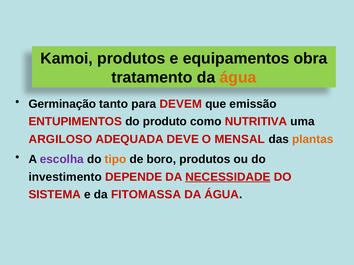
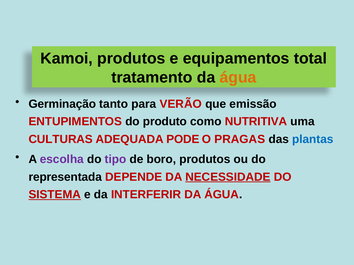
obra: obra -> total (310, 59)
DEVEM: DEVEM -> VERÃO (181, 104)
ARGILOSO: ARGILOSO -> CULTURAS (61, 139)
DEVE: DEVE -> PODE (183, 139)
MENSAL: MENSAL -> PRAGAS (240, 139)
plantas colour: orange -> blue (313, 139)
tipo colour: orange -> purple (116, 160)
investimento: investimento -> representada (65, 177)
SISTEMA underline: none -> present (55, 195)
FITOMASSA: FITOMASSA -> INTERFERIR (146, 195)
